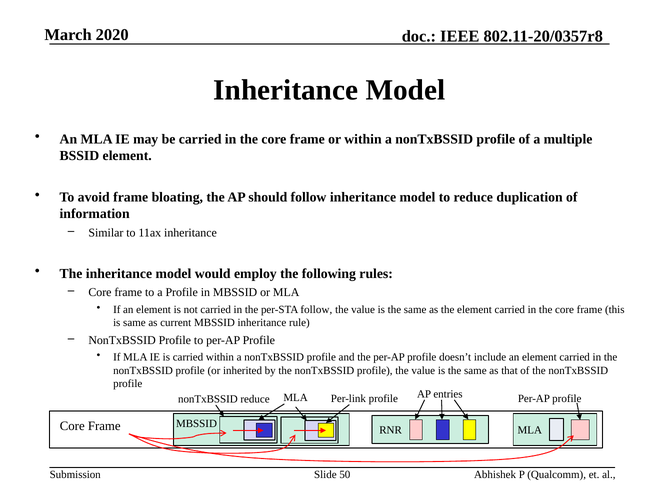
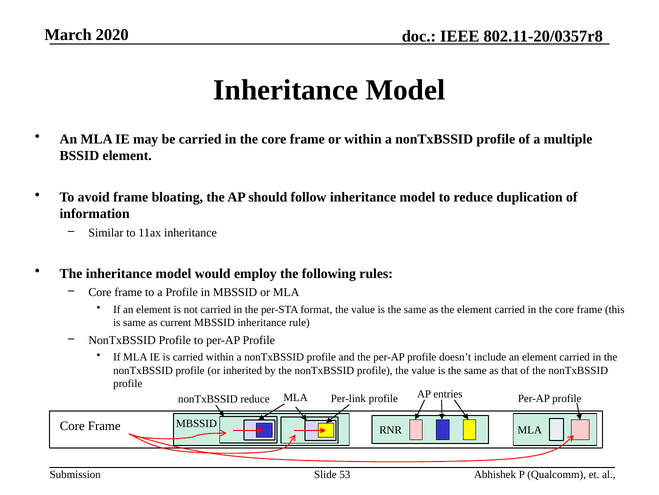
per-STA follow: follow -> format (316, 309)
50: 50 -> 53 (345, 474)
